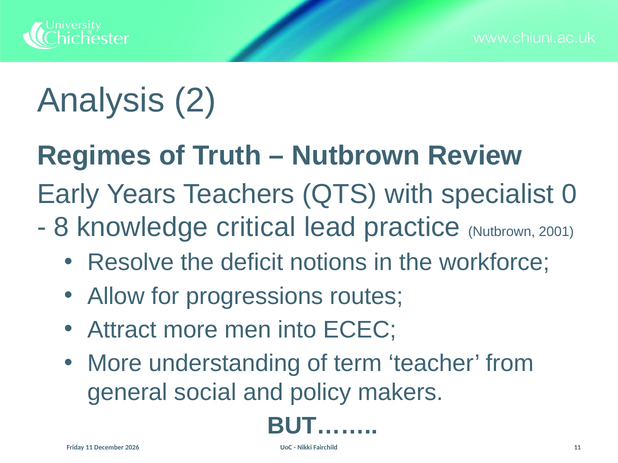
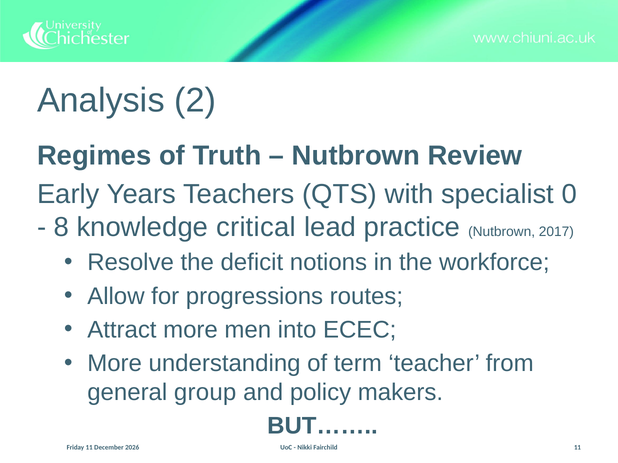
2001: 2001 -> 2017 (556, 232)
social: social -> group (205, 393)
